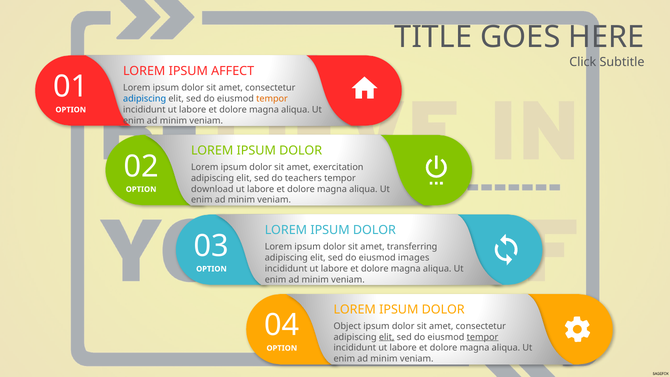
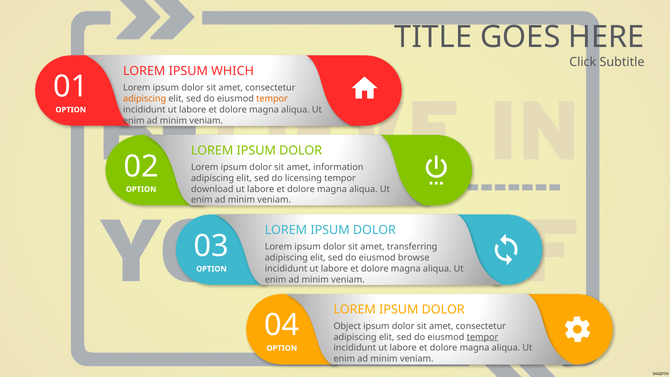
AFFECT: AFFECT -> WHICH (233, 71)
adipiscing colour: blue -> orange (145, 99)
exercitation: exercitation -> information (338, 167)
teachers: teachers -> licensing (303, 178)
images: images -> browse (414, 258)
elit underline: present -> none (387, 337)
